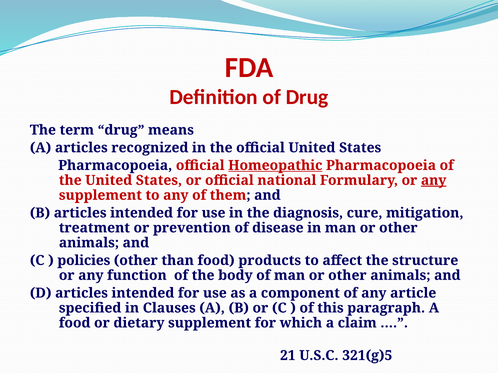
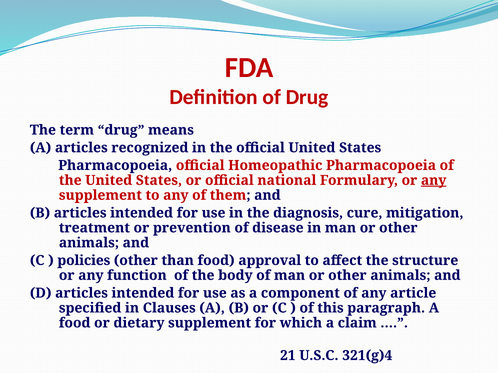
Homeopathic underline: present -> none (275, 166)
products: products -> approval (270, 261)
321(g)5: 321(g)5 -> 321(g)4 (367, 356)
